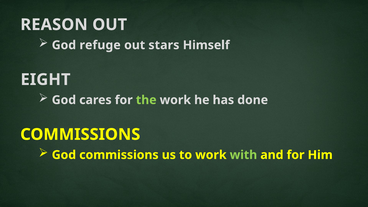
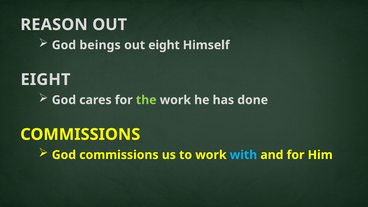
refuge: refuge -> beings (100, 45)
out stars: stars -> eight (164, 45)
with colour: light green -> light blue (243, 155)
